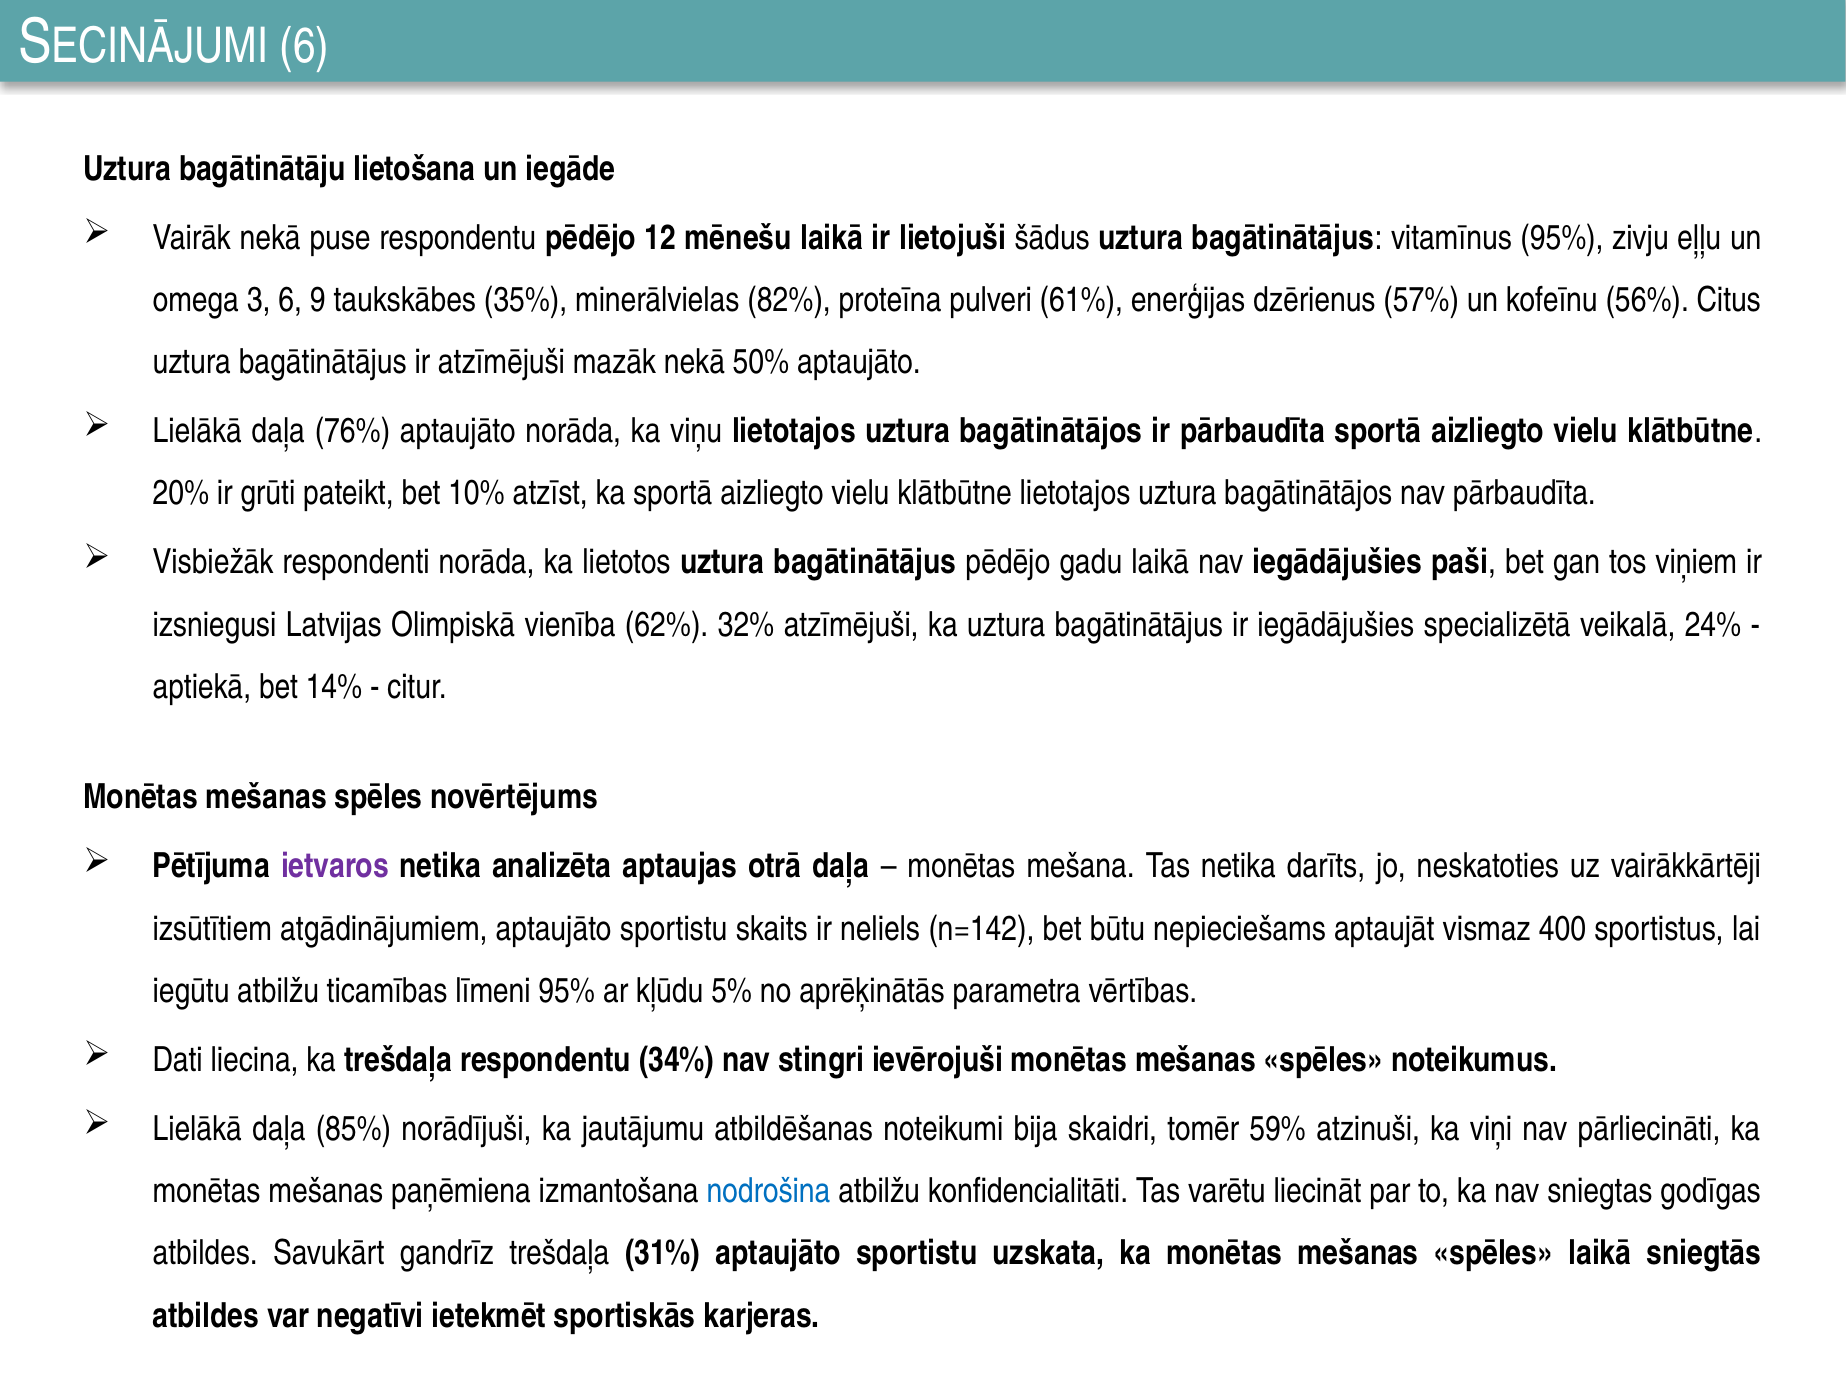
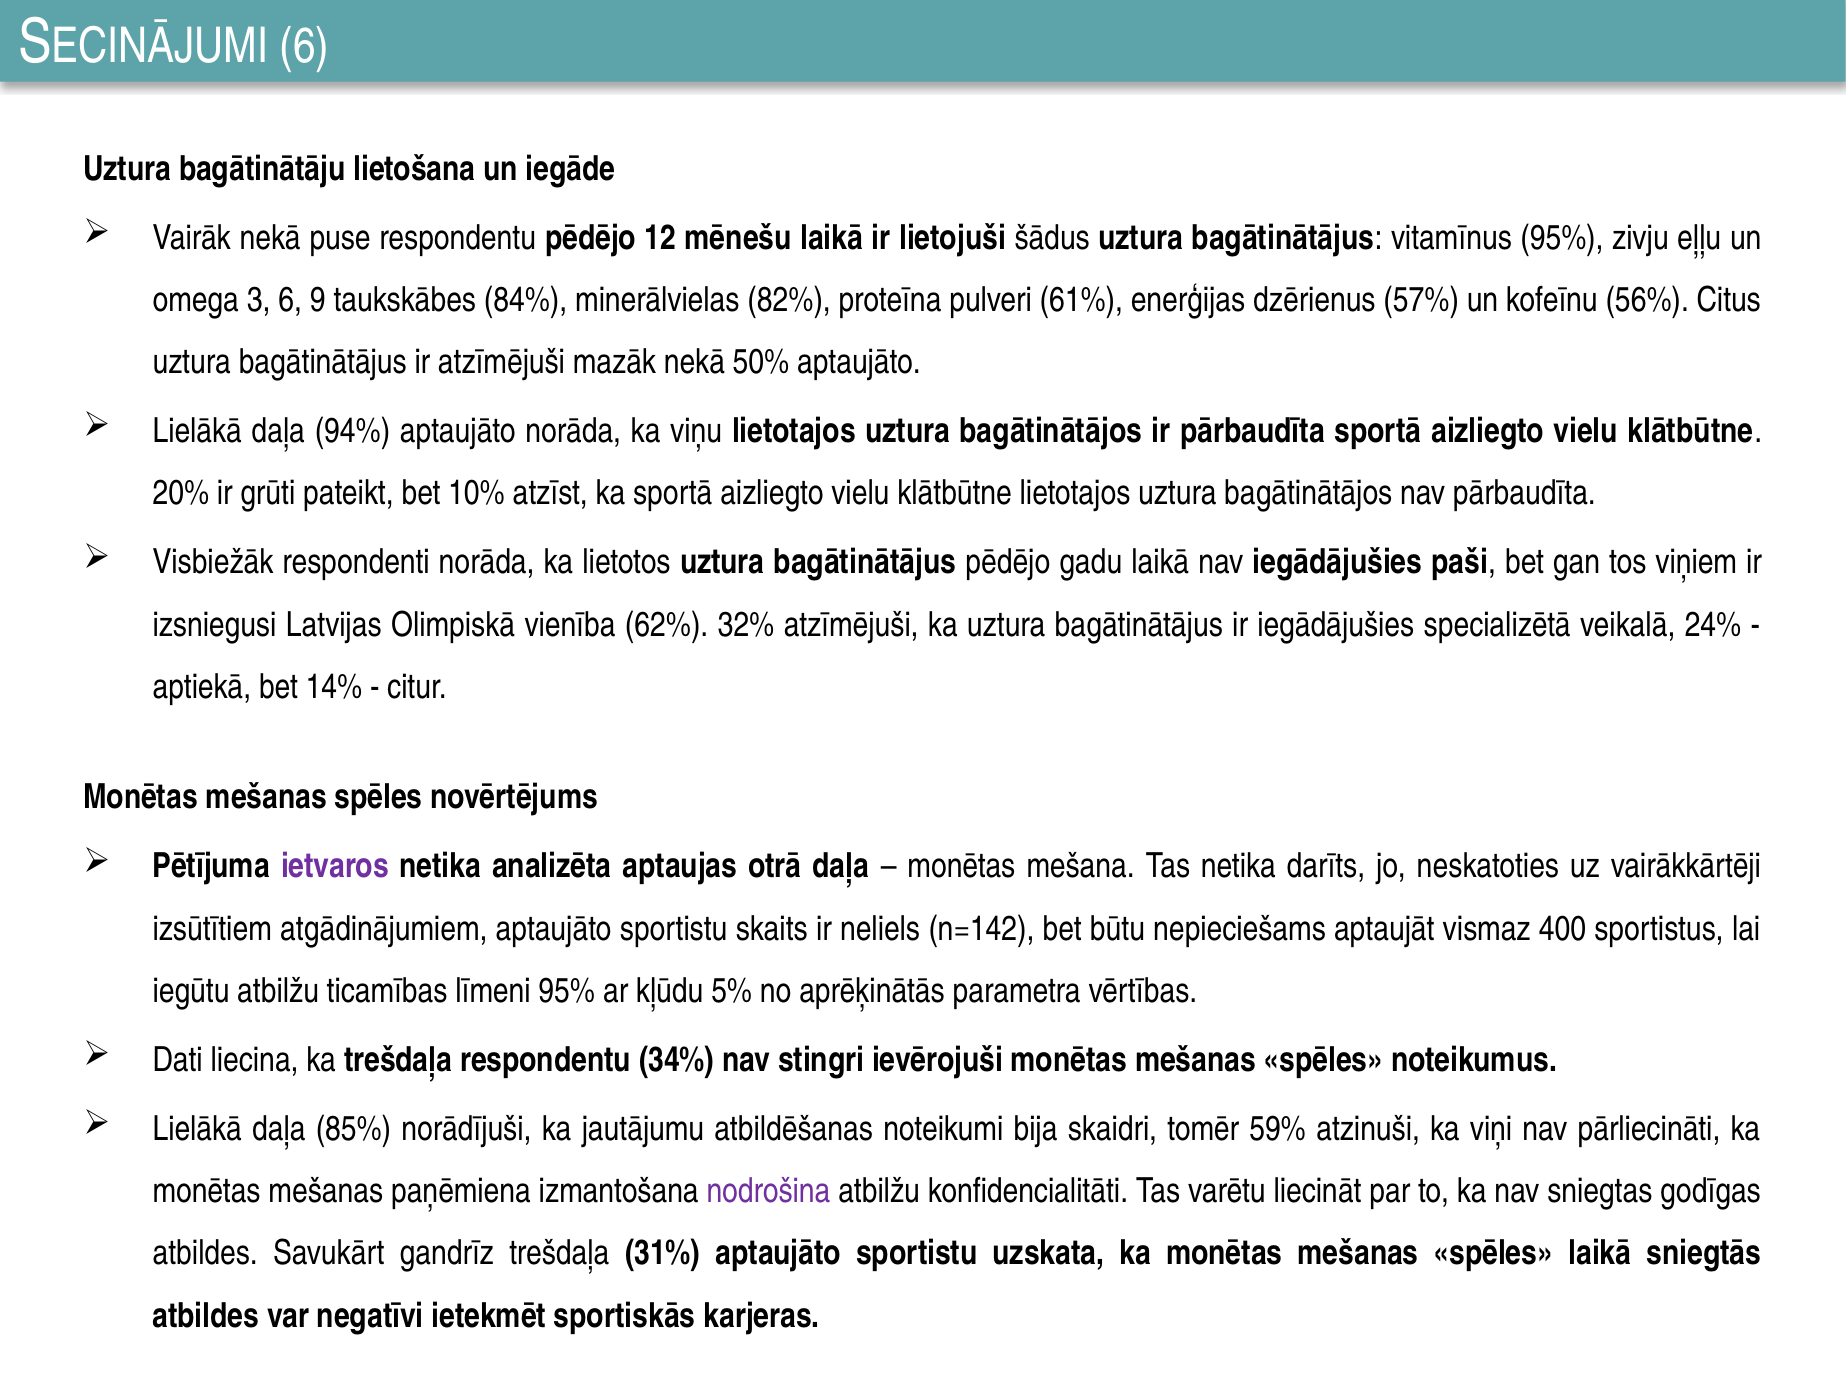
35%: 35% -> 84% (526, 300)
76%: 76% -> 94% (353, 431)
nodrošina colour: blue -> purple (768, 1192)
